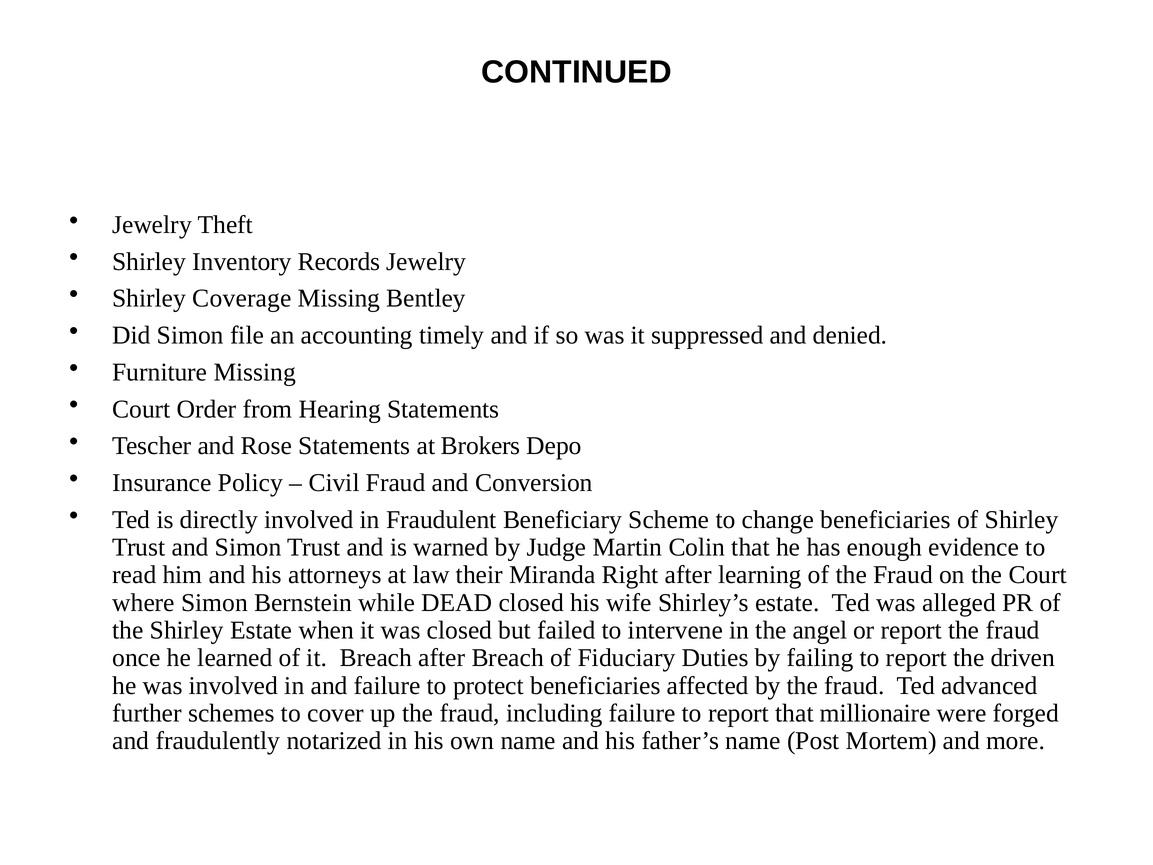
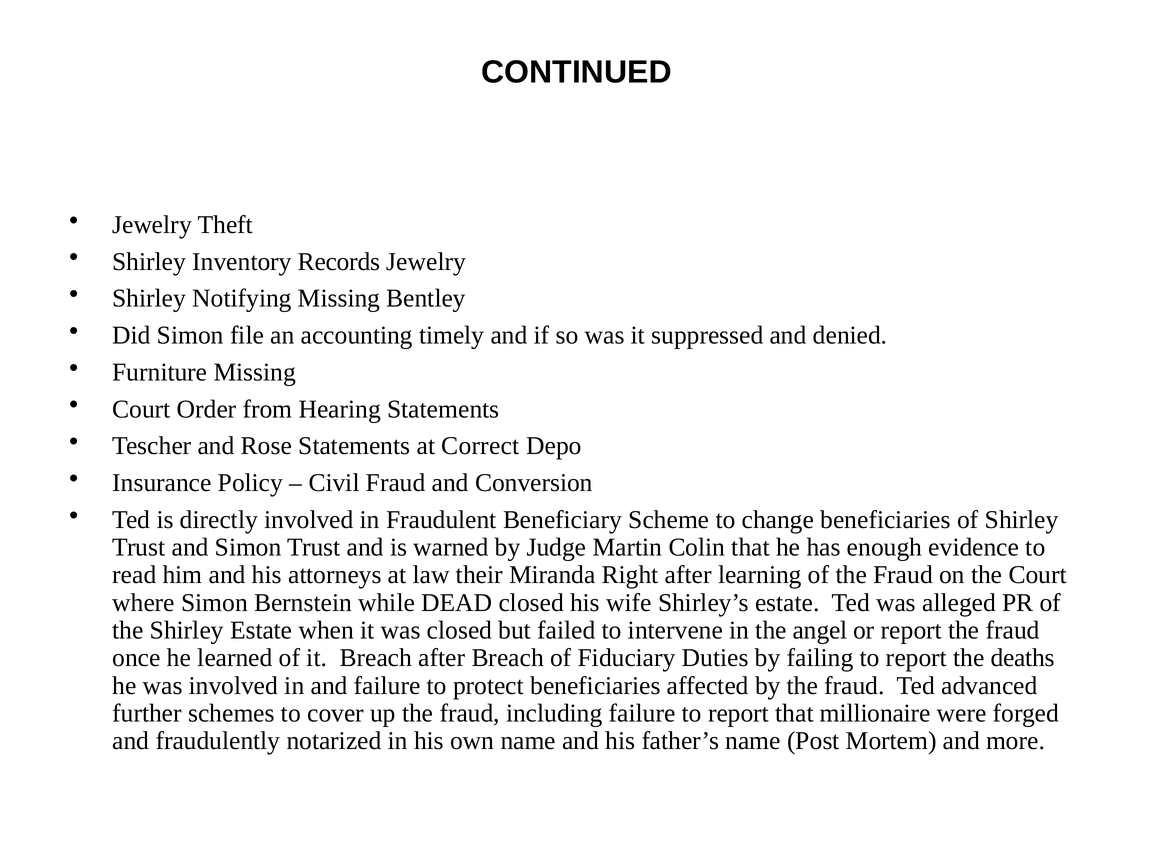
Coverage: Coverage -> Notifying (242, 298)
Brokers: Brokers -> Correct (480, 446)
driven: driven -> deaths (1023, 658)
